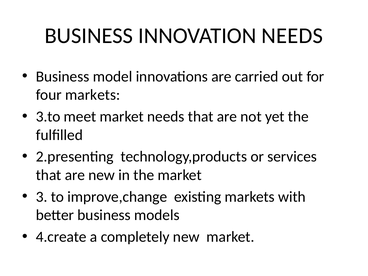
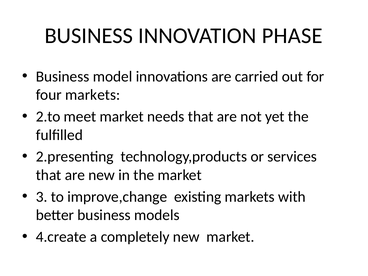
INNOVATION NEEDS: NEEDS -> PHASE (292, 36)
3.to: 3.to -> 2.to (48, 117)
